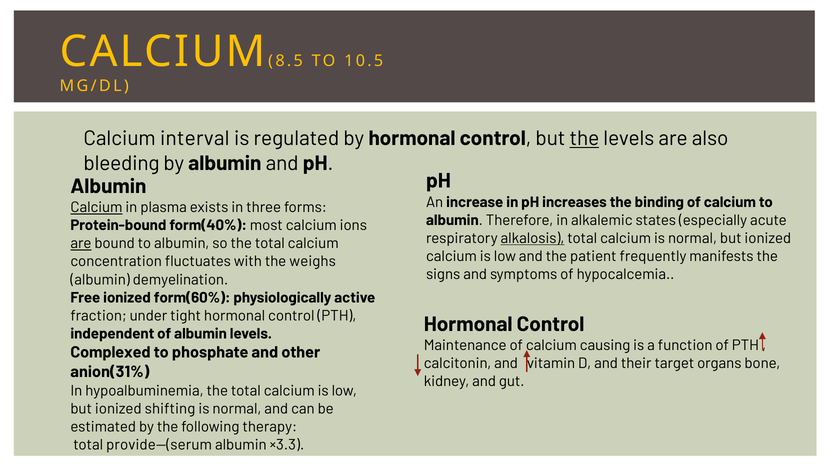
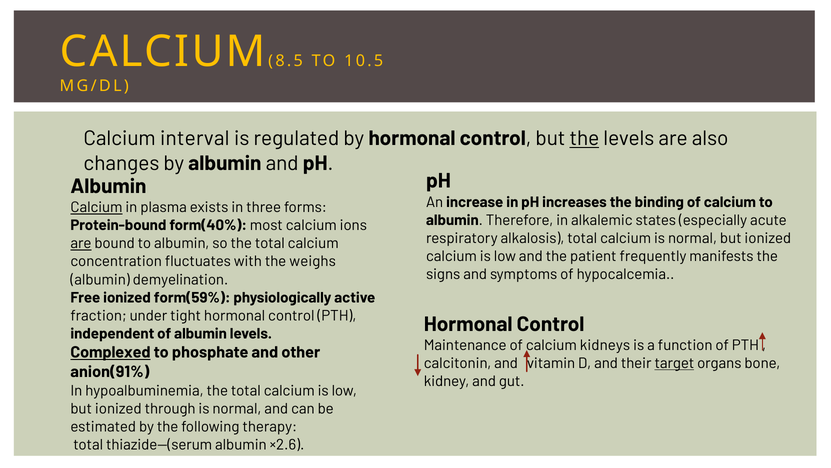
bleeding: bleeding -> changes (121, 163)
alkalosis underline: present -> none (533, 238)
form(60%: form(60% -> form(59% (192, 297)
causing: causing -> kidneys (605, 345)
Complexed underline: none -> present (110, 352)
target underline: none -> present (674, 363)
anion(31%: anion(31% -> anion(91% (110, 371)
shifting: shifting -> through (170, 408)
provide—(serum: provide—(serum -> thiazide—(serum (159, 444)
×3.3: ×3.3 -> ×2.6 (287, 444)
